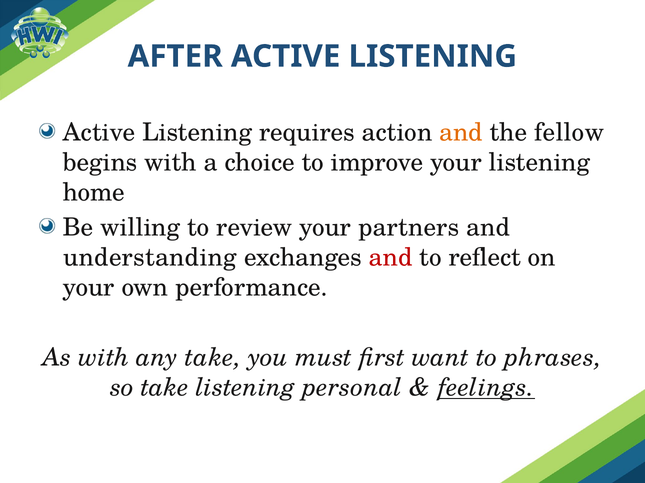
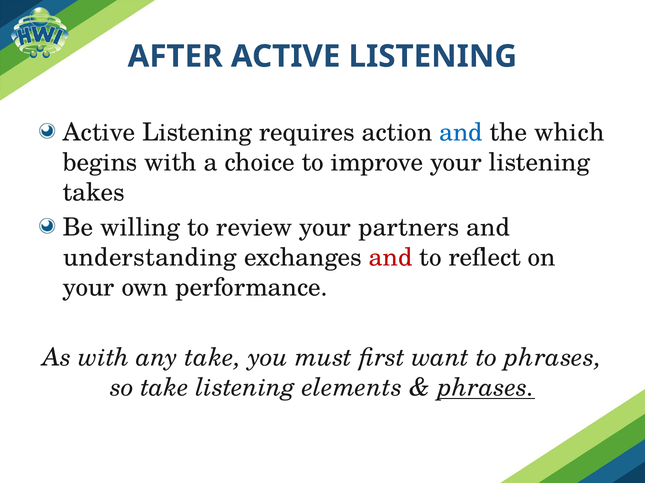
and colour: orange -> blue (461, 133)
fellow: fellow -> which (569, 133)
home: home -> takes (94, 193)
personal: personal -> elements (352, 388)
feelings: feelings -> phrases (486, 388)
